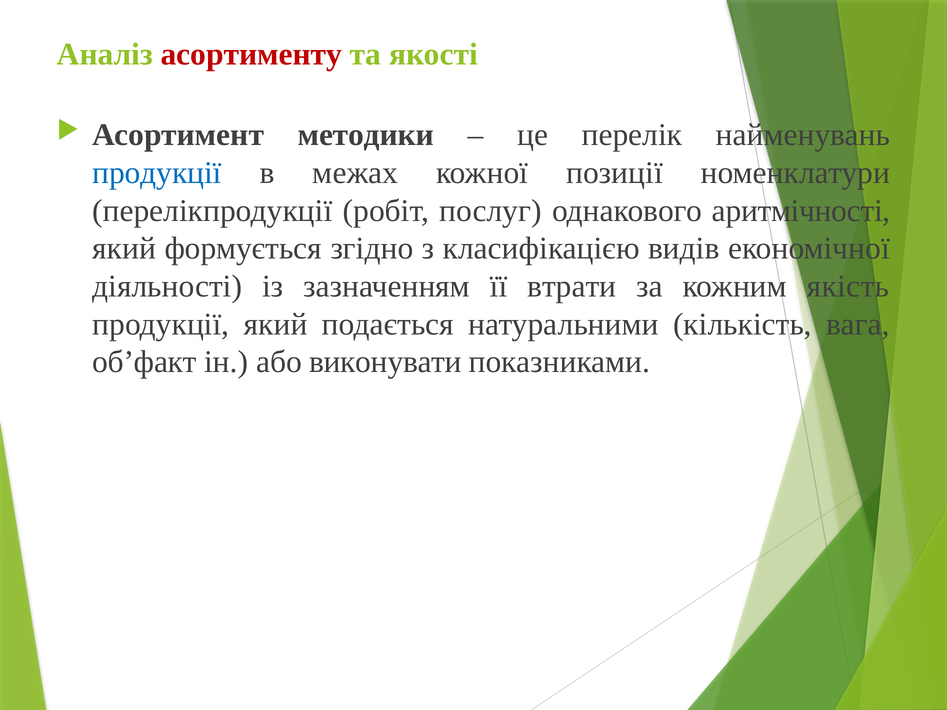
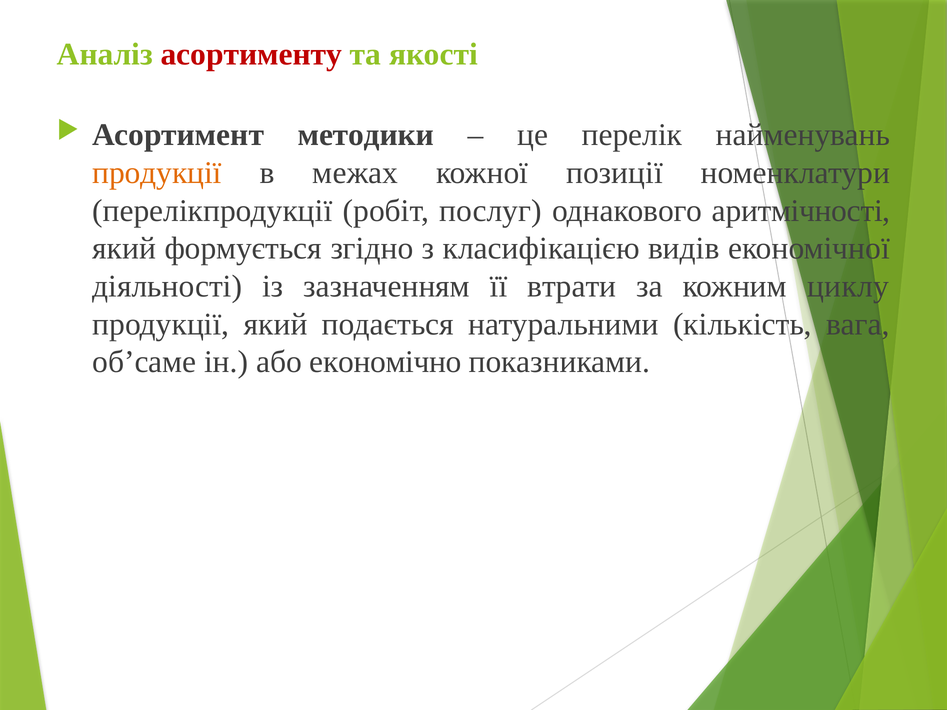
продукції colour: blue -> orange (157, 173)
якість: якість -> циклу (848, 286)
об’факт: об’факт -> об’саме (144, 362)
виконувати: виконувати -> економічно (385, 362)
